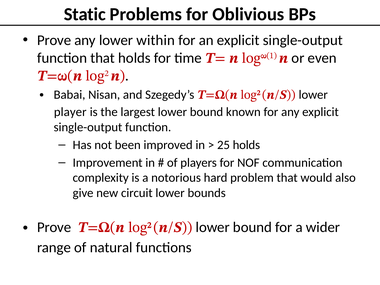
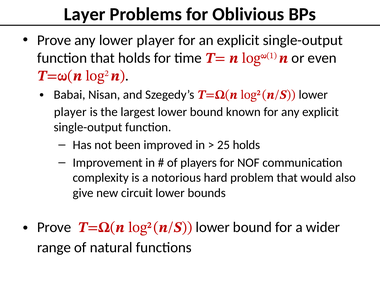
Static: Static -> Layer (85, 14)
any lower within: within -> player (156, 40)
